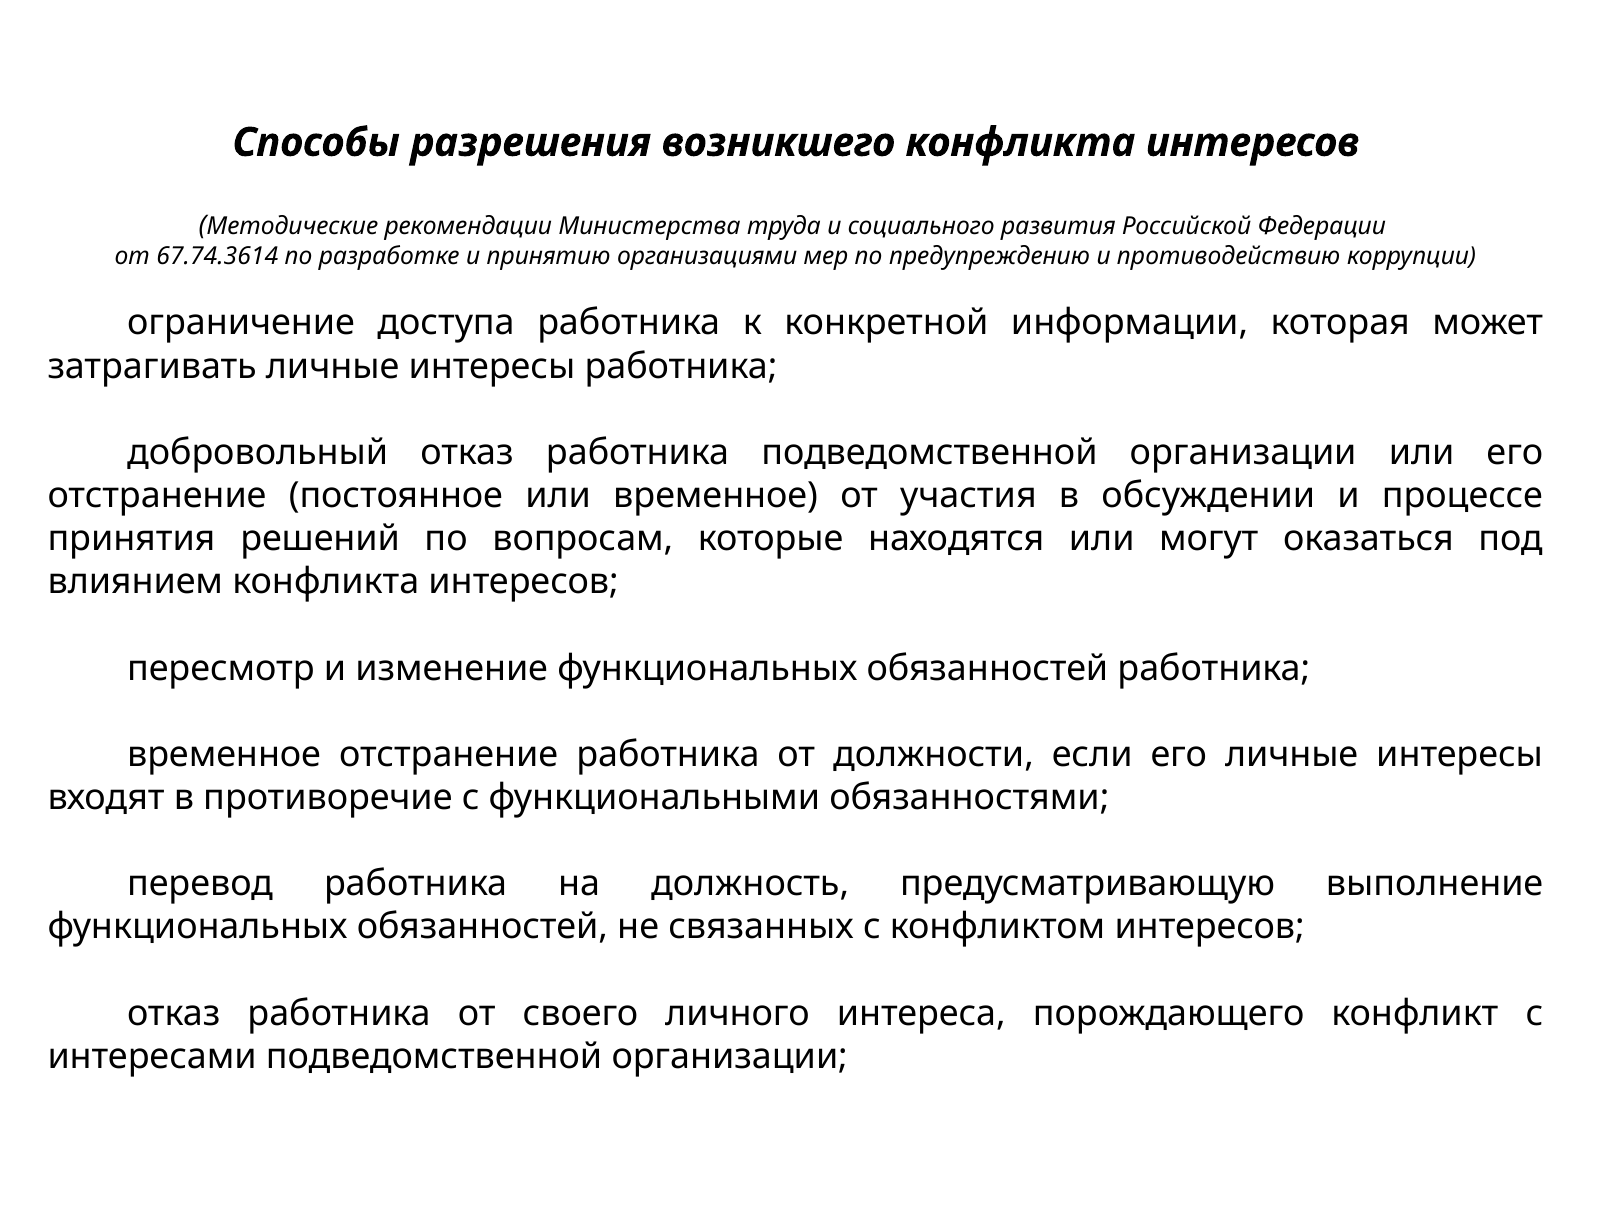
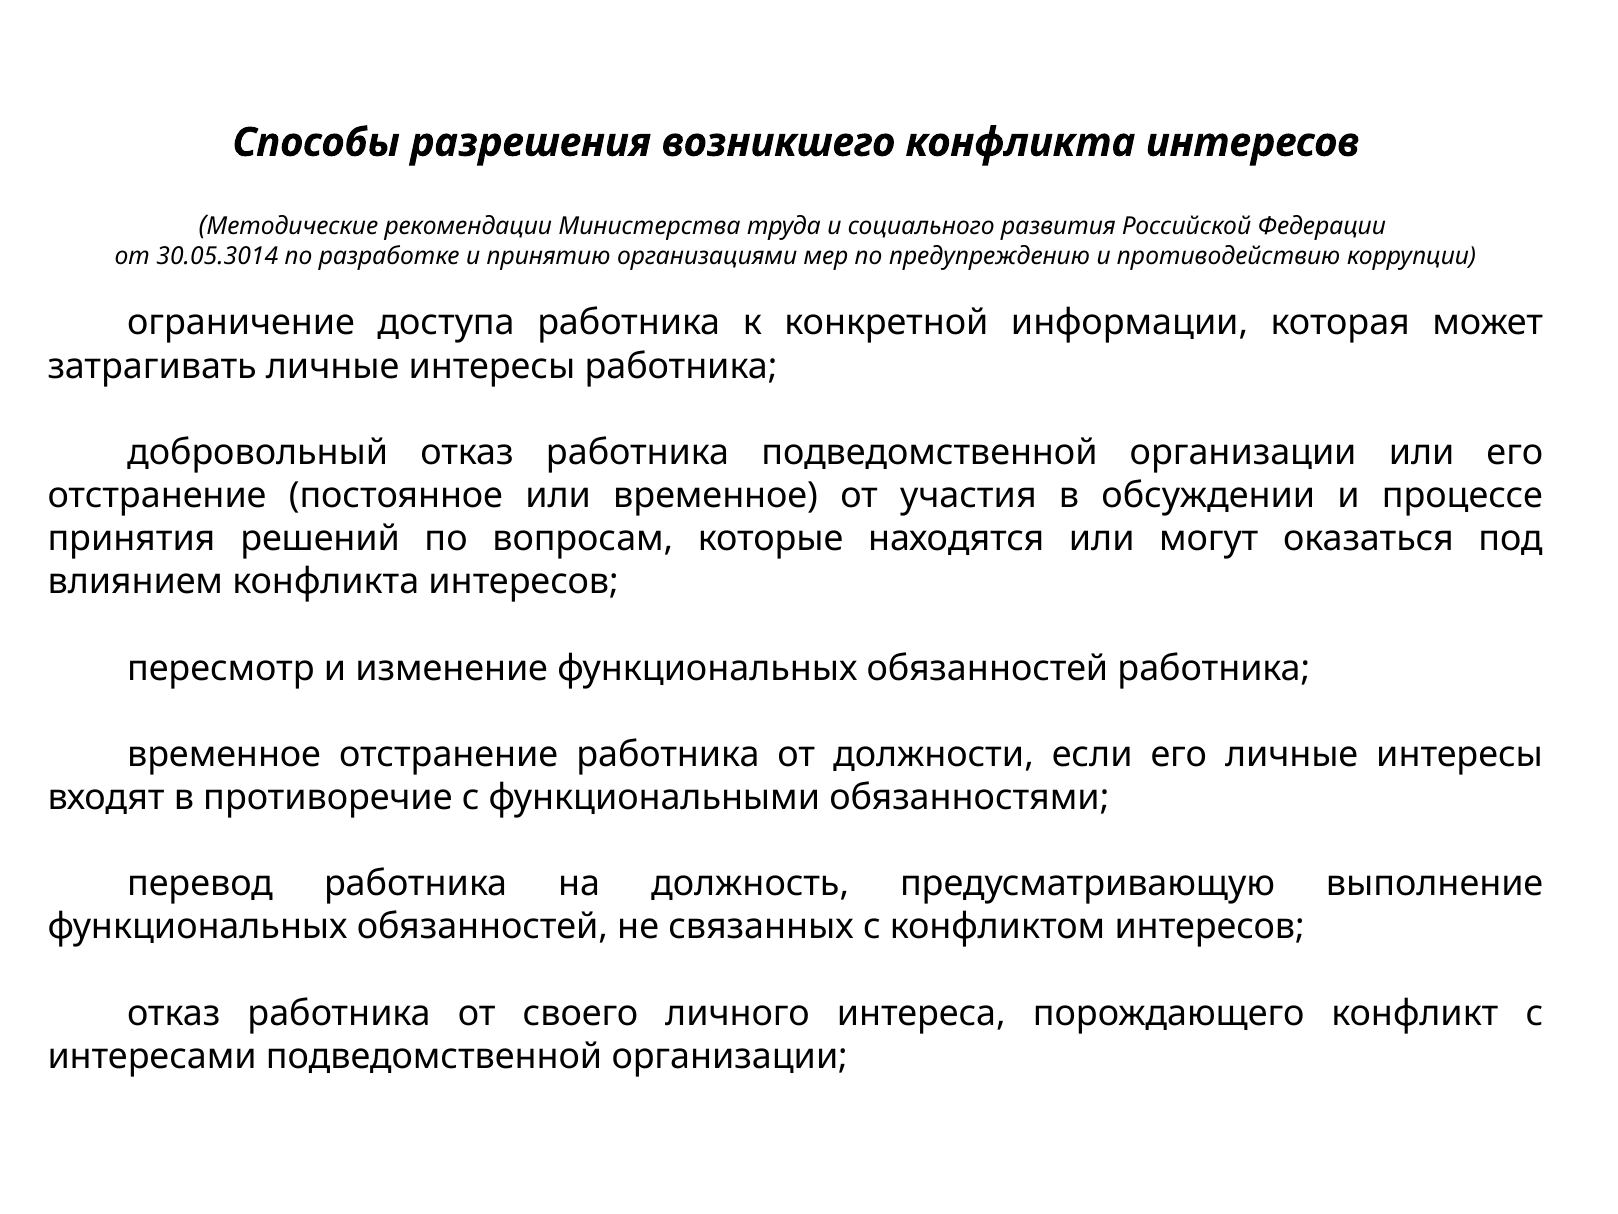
67.74.3614: 67.74.3614 -> 30.05.3014 (217, 256)
